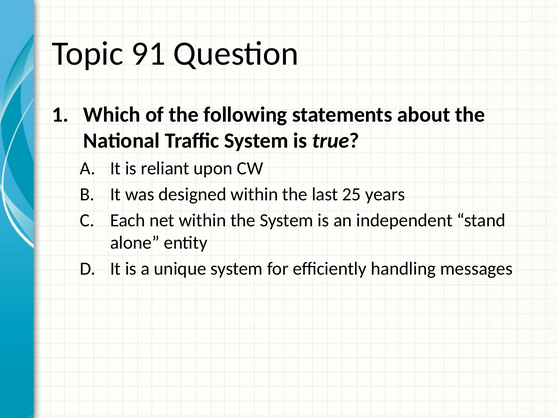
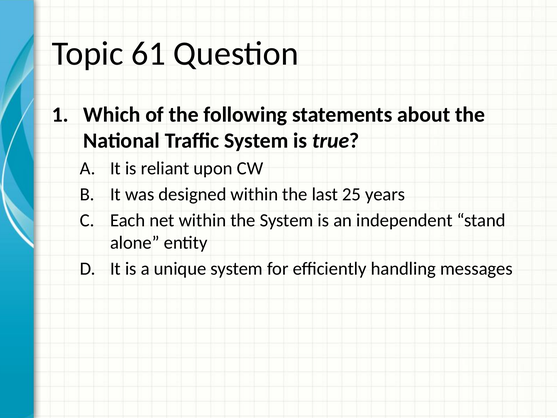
91: 91 -> 61 (148, 54)
